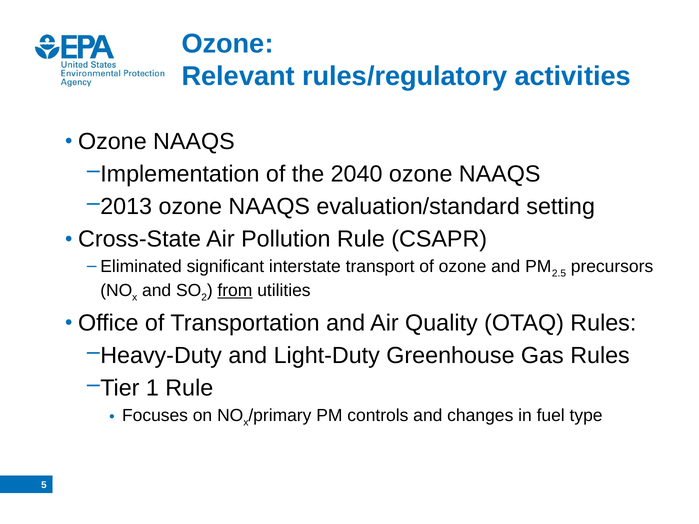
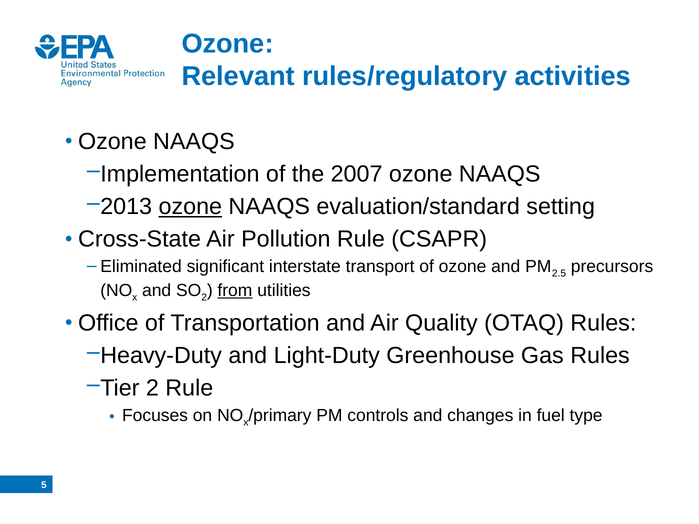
2040: 2040 -> 2007 (357, 174)
ozone underline: none -> present (190, 207)
Tier 1: 1 -> 2 (152, 388)
